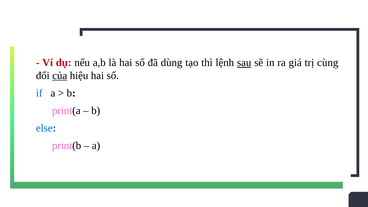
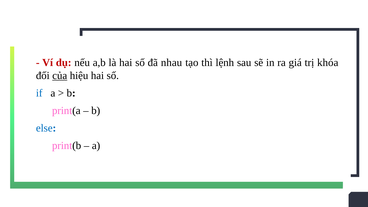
dùng: dùng -> nhau (172, 63)
sau underline: present -> none (244, 63)
cùng: cùng -> khóa (328, 63)
